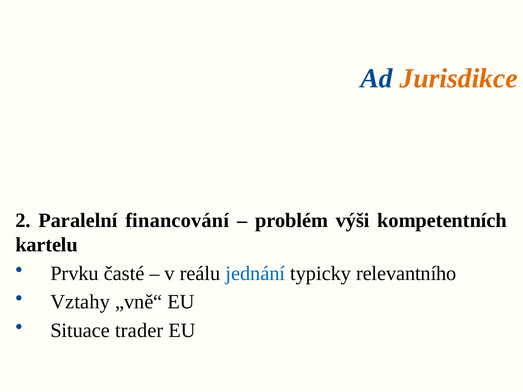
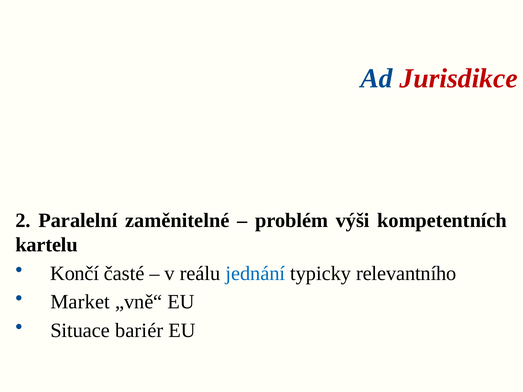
Jurisdikce colour: orange -> red (459, 79)
financování: financování -> zaměnitelné (177, 221)
Prvku: Prvku -> Končí (75, 274)
Vztahy: Vztahy -> Market (80, 302)
trader: trader -> bariér (139, 331)
